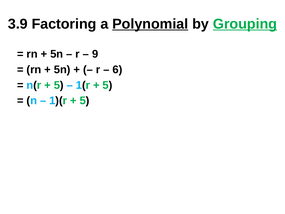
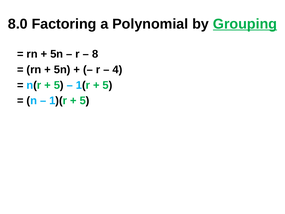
3.9: 3.9 -> 8.0 (18, 24)
Polynomial underline: present -> none (150, 24)
9: 9 -> 8 (95, 54)
6: 6 -> 4 (117, 70)
